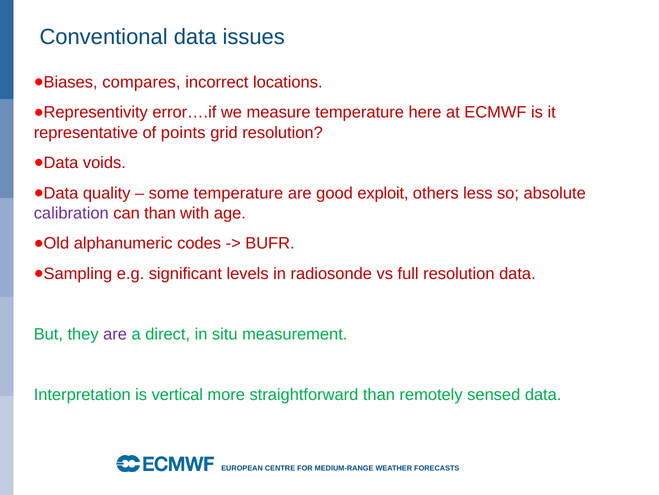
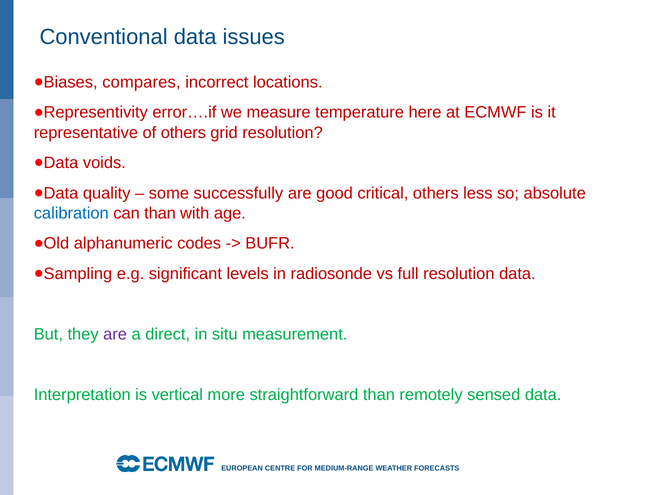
of points: points -> others (183, 132)
some temperature: temperature -> successfully (238, 193)
exploit: exploit -> critical (383, 193)
calibration colour: purple -> blue (71, 213)
